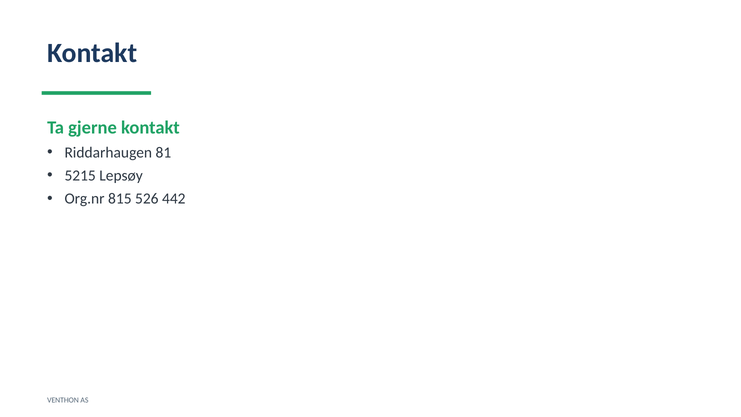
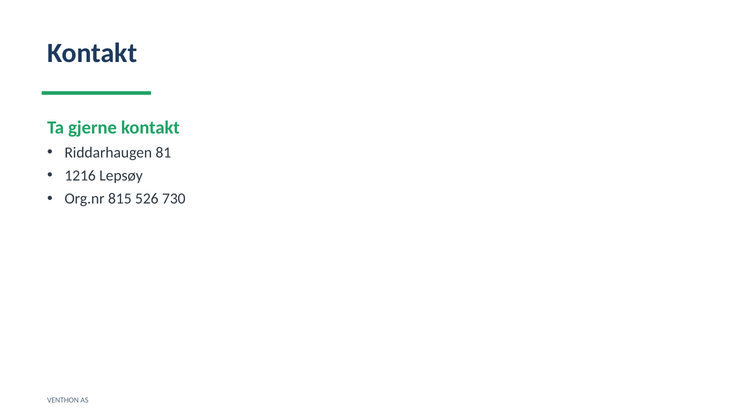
5215: 5215 -> 1216 (80, 176)
442: 442 -> 730 (174, 199)
